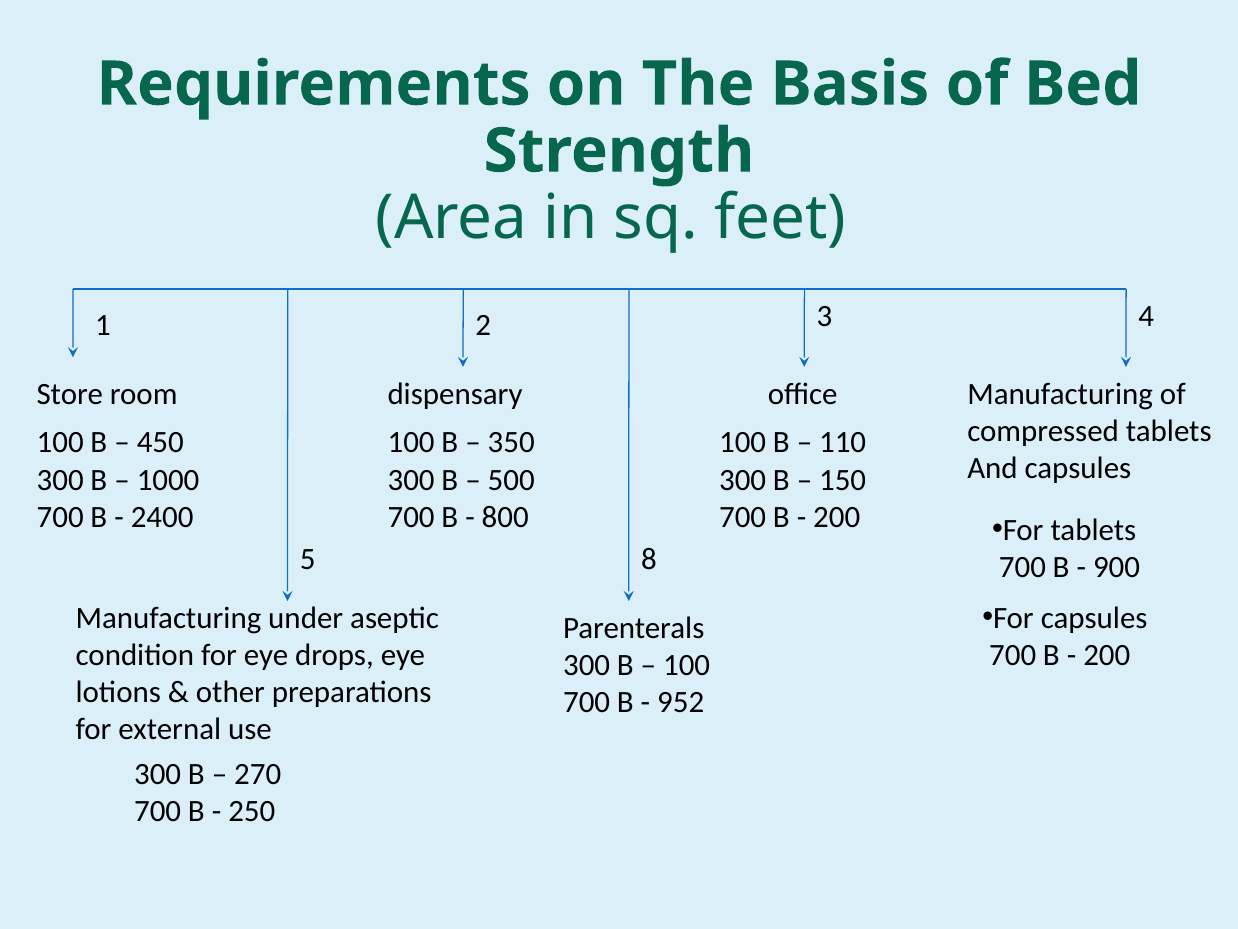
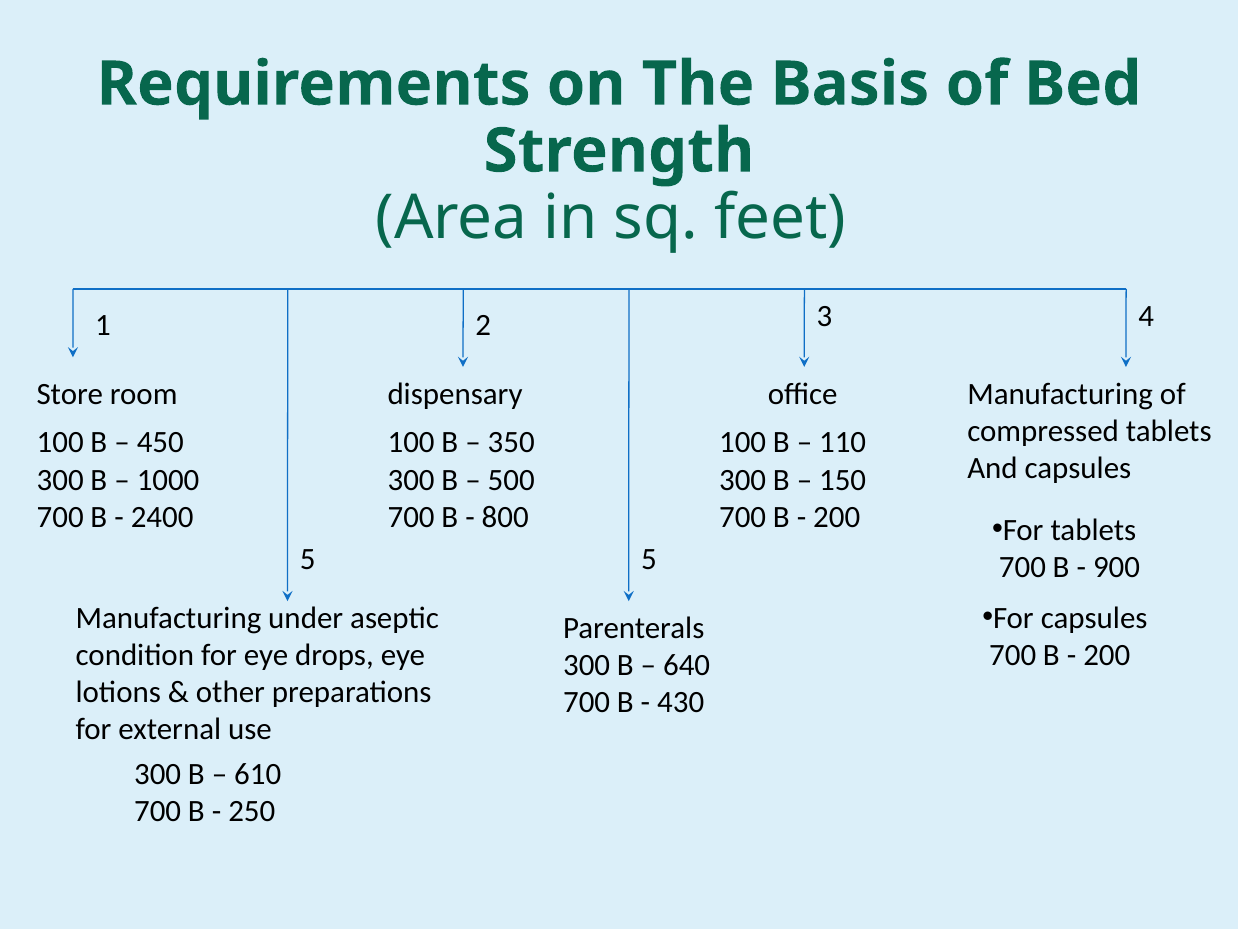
5 8: 8 -> 5 (649, 559)
100: 100 -> 640 (687, 665)
952: 952 -> 430 (681, 702)
270: 270 -> 610 (258, 774)
